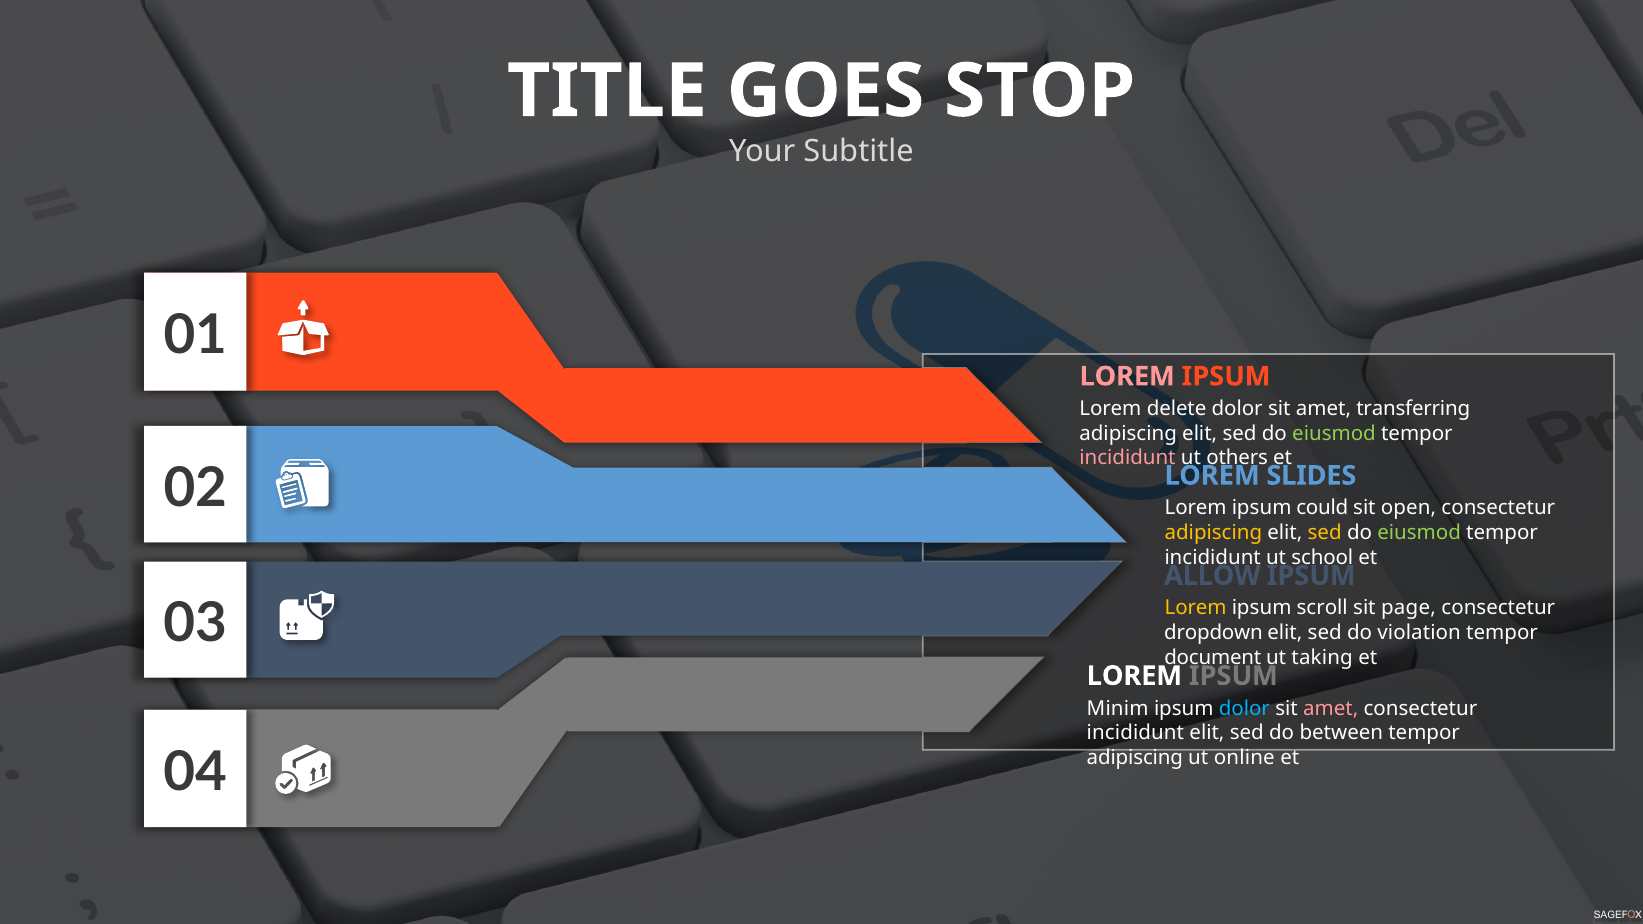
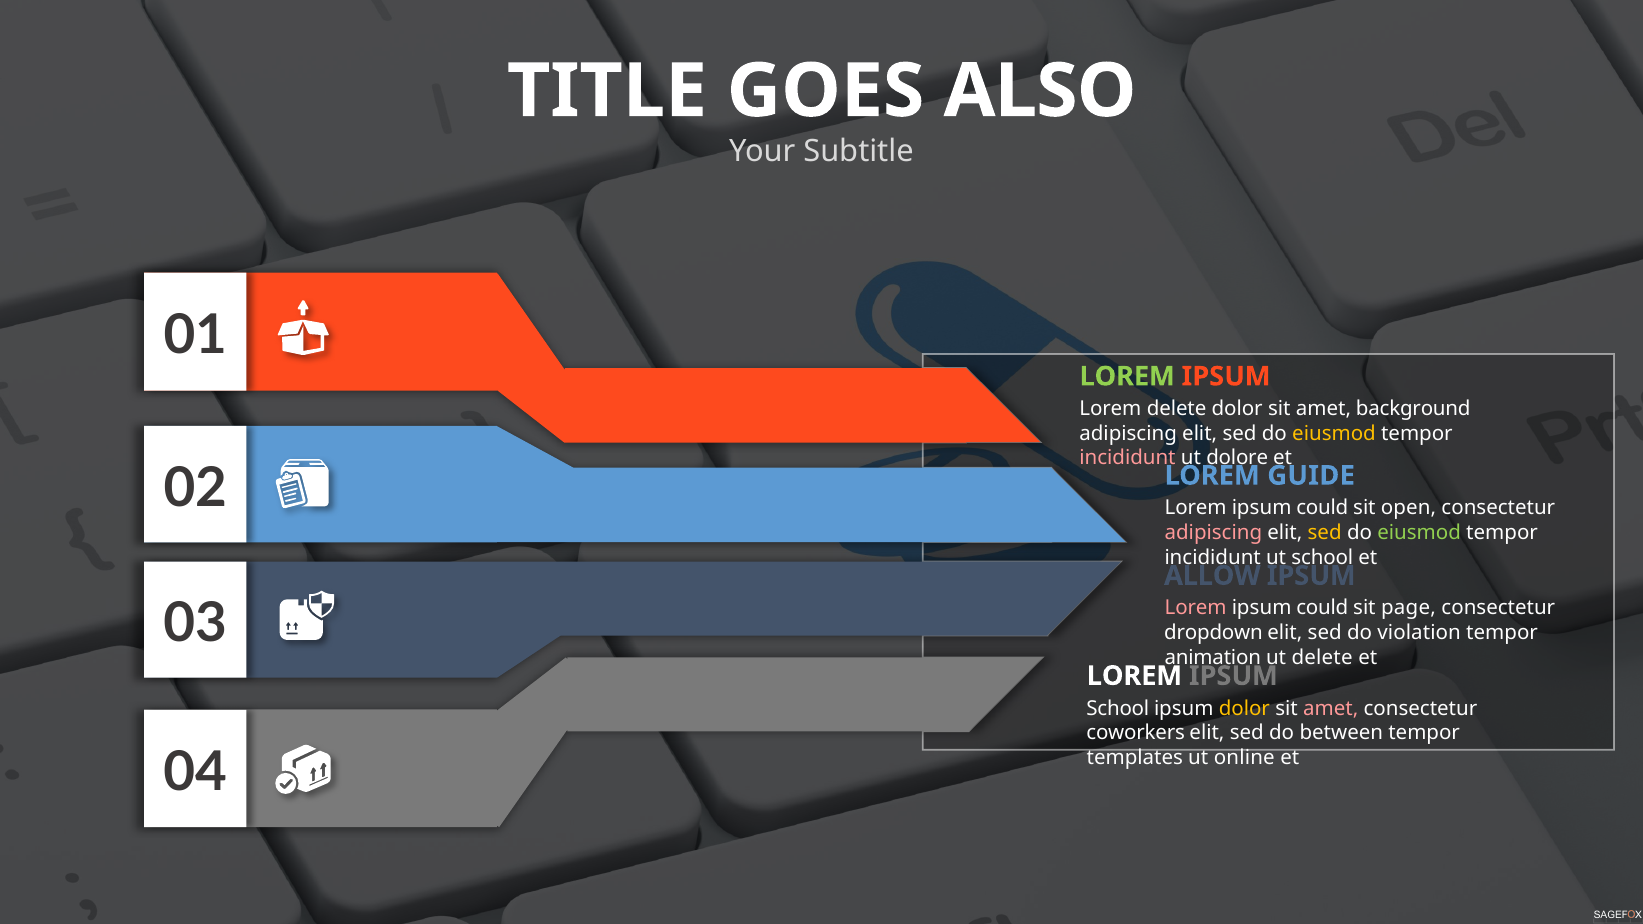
STOP: STOP -> ALSO (1040, 91)
LOREM colour: pink -> light green (1127, 377)
transferring: transferring -> background (1413, 409)
eiusmod colour: light green -> yellow (1334, 434)
others: others -> dolore (1237, 458)
SLIDES: SLIDES -> GUIDE (1311, 476)
adipiscing colour: yellow -> pink (1213, 533)
Lorem colour: yellow -> pink (1196, 608)
scroll: scroll -> could (1322, 608)
document: document -> animation (1213, 658)
ut taking: taking -> delete (1322, 658)
Minim: Minim -> School (1118, 708)
dolor colour: light blue -> yellow (1244, 708)
incididunt: incididunt -> coworkers (1136, 733)
adipiscing: adipiscing -> templates (1135, 758)
